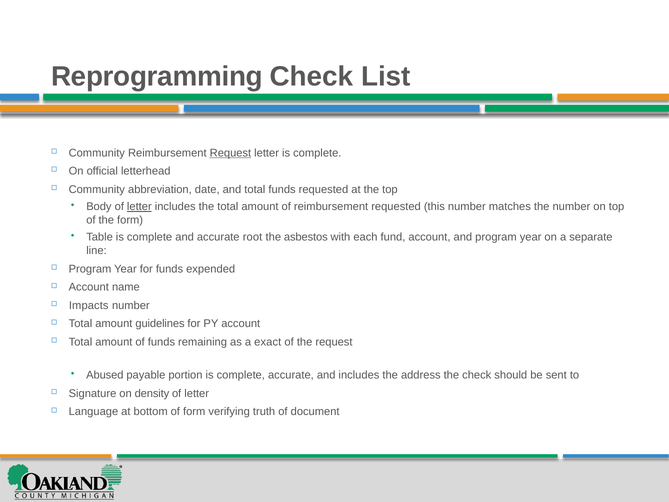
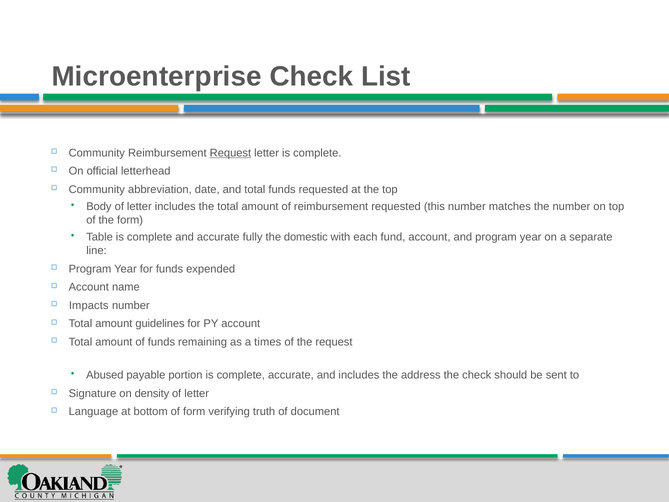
Reprogramming: Reprogramming -> Microenterprise (157, 77)
letter underline: present -> none (139, 207)
root: root -> fully (253, 237)
asbestos: asbestos -> domestic (306, 237)
exact: exact -> times (268, 342)
